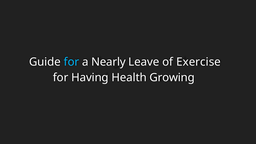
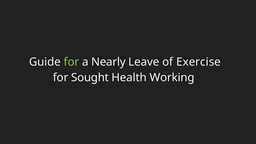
for colour: light blue -> light green (71, 62)
Having: Having -> Sought (90, 78)
Growing: Growing -> Working (172, 78)
